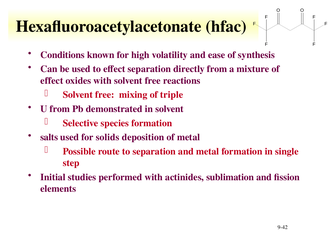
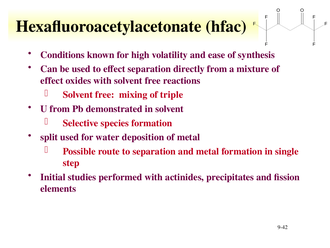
salts: salts -> split (49, 137)
solids: solids -> water (108, 137)
sublimation: sublimation -> precipitates (230, 177)
